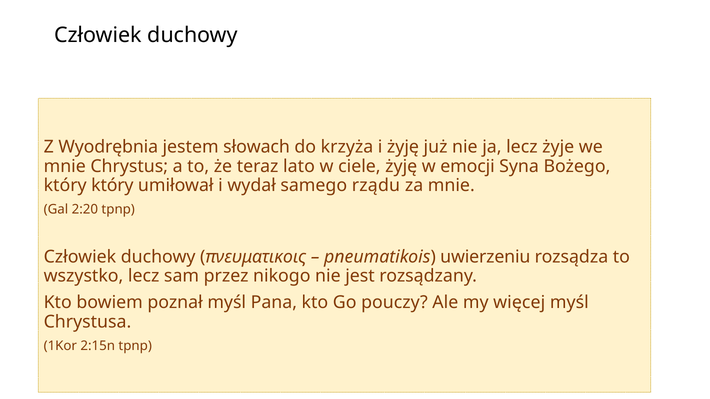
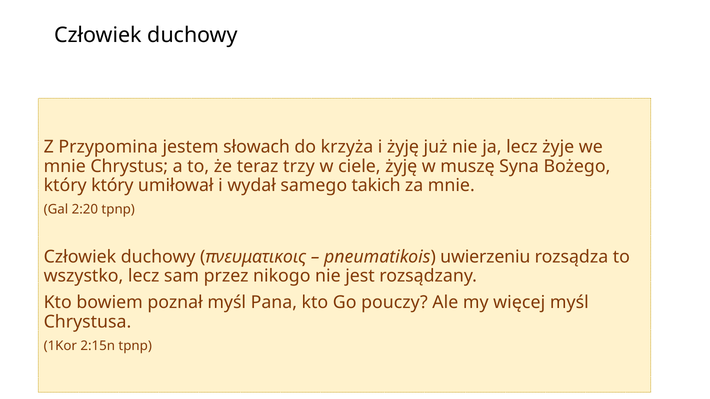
Wyodrębnia: Wyodrębnia -> Przypomina (108, 147)
lato: lato -> trzy (299, 166)
emocji: emocji -> muszę (468, 166)
rządu: rządu -> takich (376, 186)
